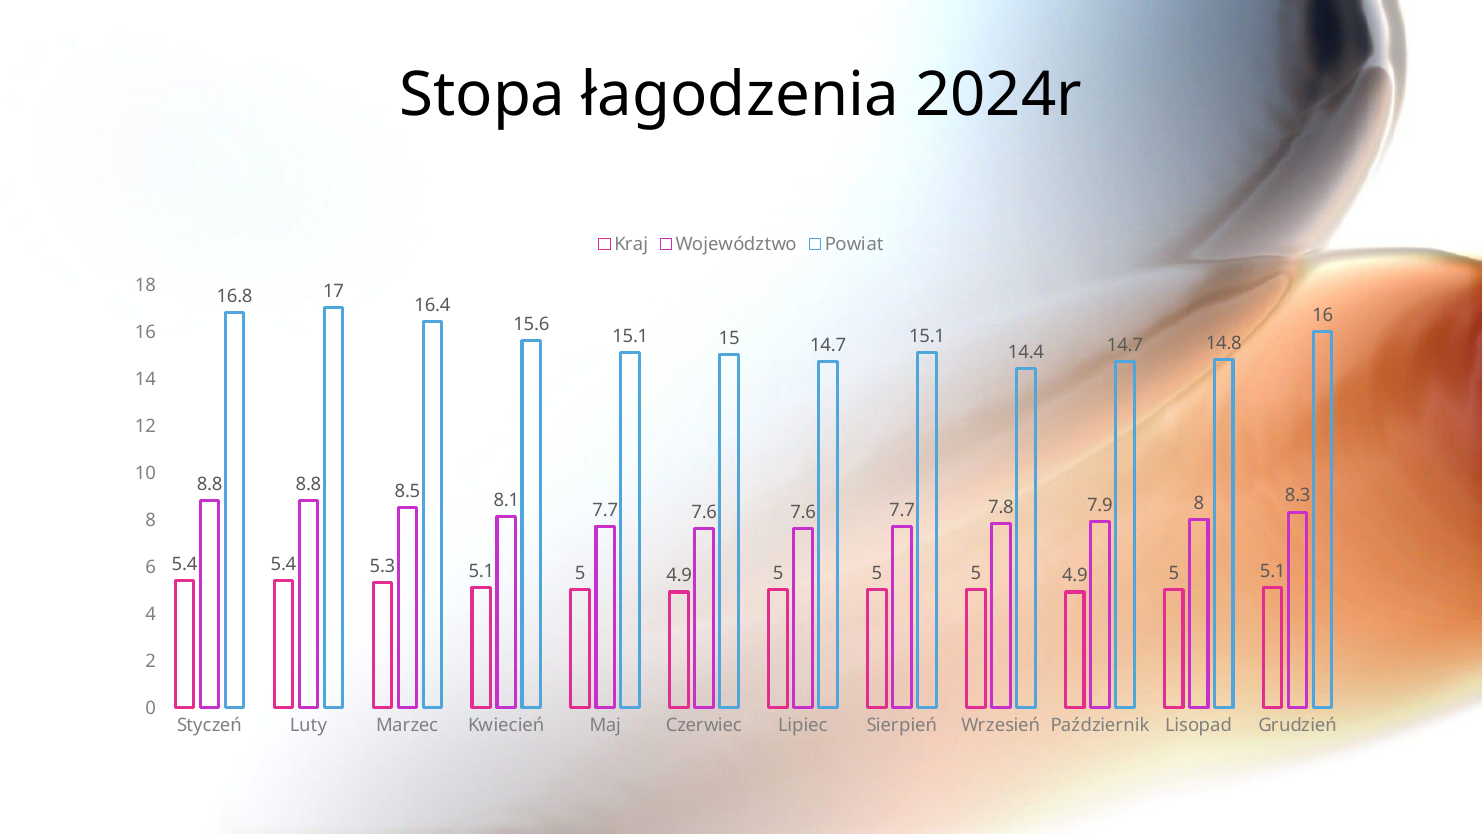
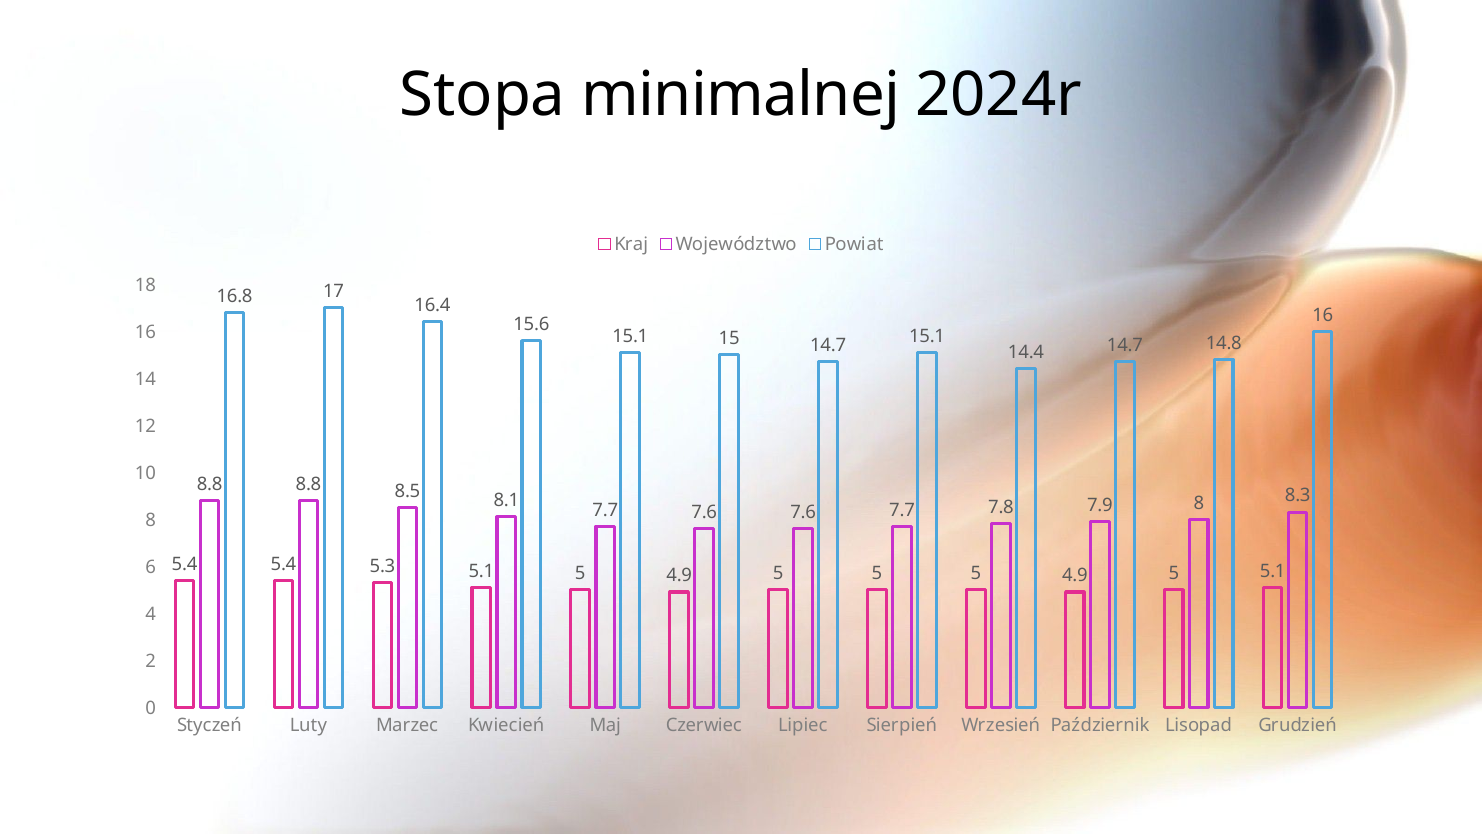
łagodzenia: łagodzenia -> minimalnej (741, 95)
